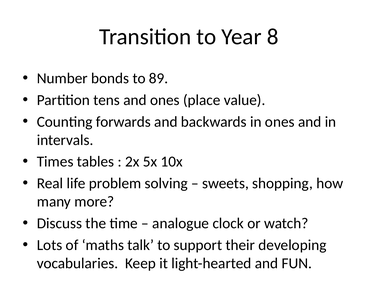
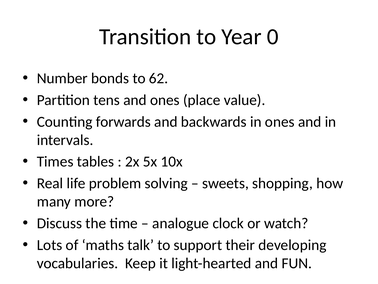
8: 8 -> 0 (273, 37)
89: 89 -> 62 (159, 78)
